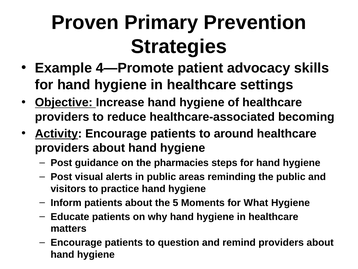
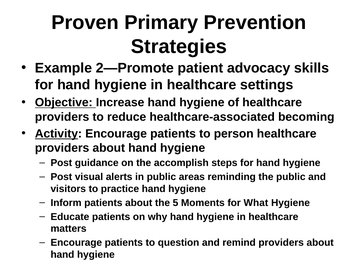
4—Promote: 4—Promote -> 2—Promote (135, 68)
around: around -> person (234, 133)
pharmacies: pharmacies -> accomplish (181, 163)
